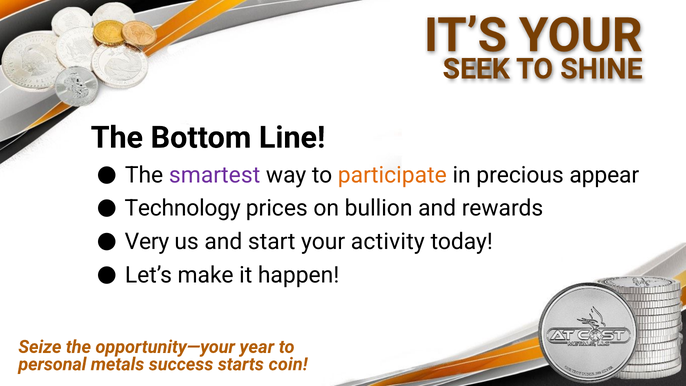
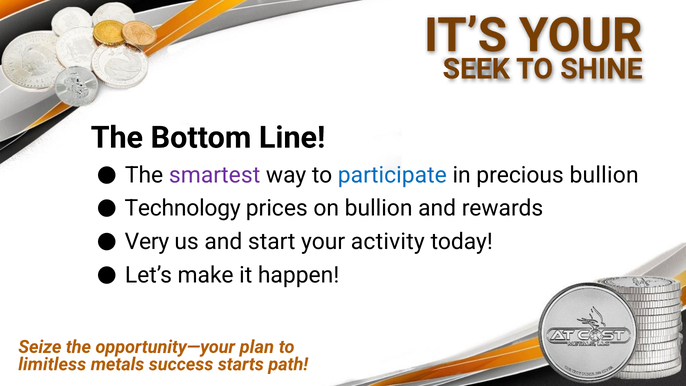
participate colour: orange -> blue (392, 175)
precious appear: appear -> bullion (604, 175)
year: year -> plan (257, 347)
personal: personal -> limitless (52, 364)
coin: coin -> path (288, 364)
